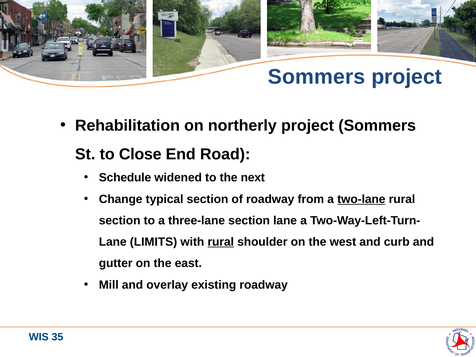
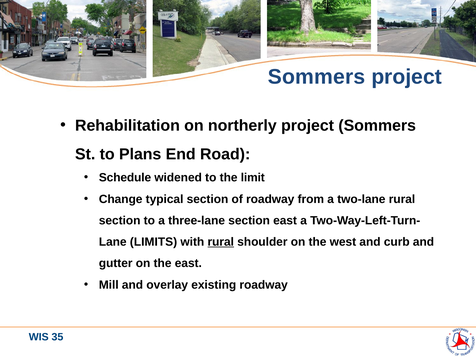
Close: Close -> Plans (140, 154)
next: next -> limit (253, 178)
two-lane underline: present -> none (361, 199)
section lane: lane -> east (285, 221)
